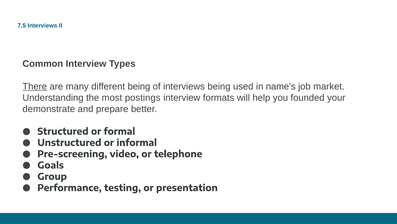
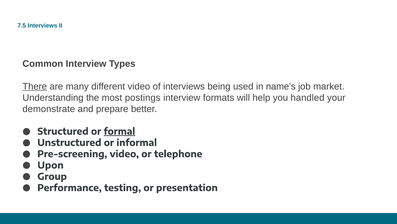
different being: being -> video (139, 86)
founded: founded -> handled (308, 97)
formal underline: none -> present (119, 131)
Goals: Goals -> Upon (51, 165)
